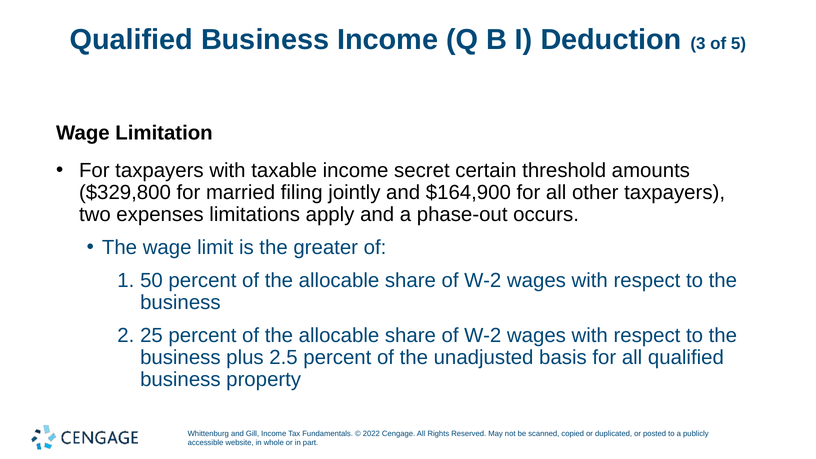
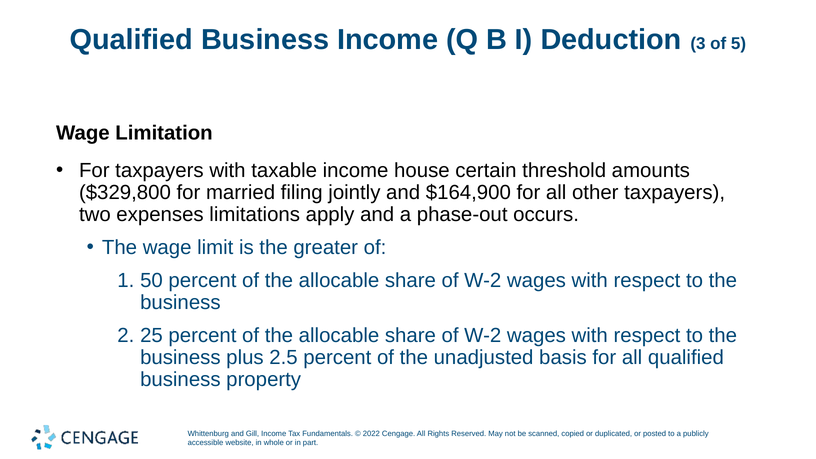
secret: secret -> house (422, 170)
